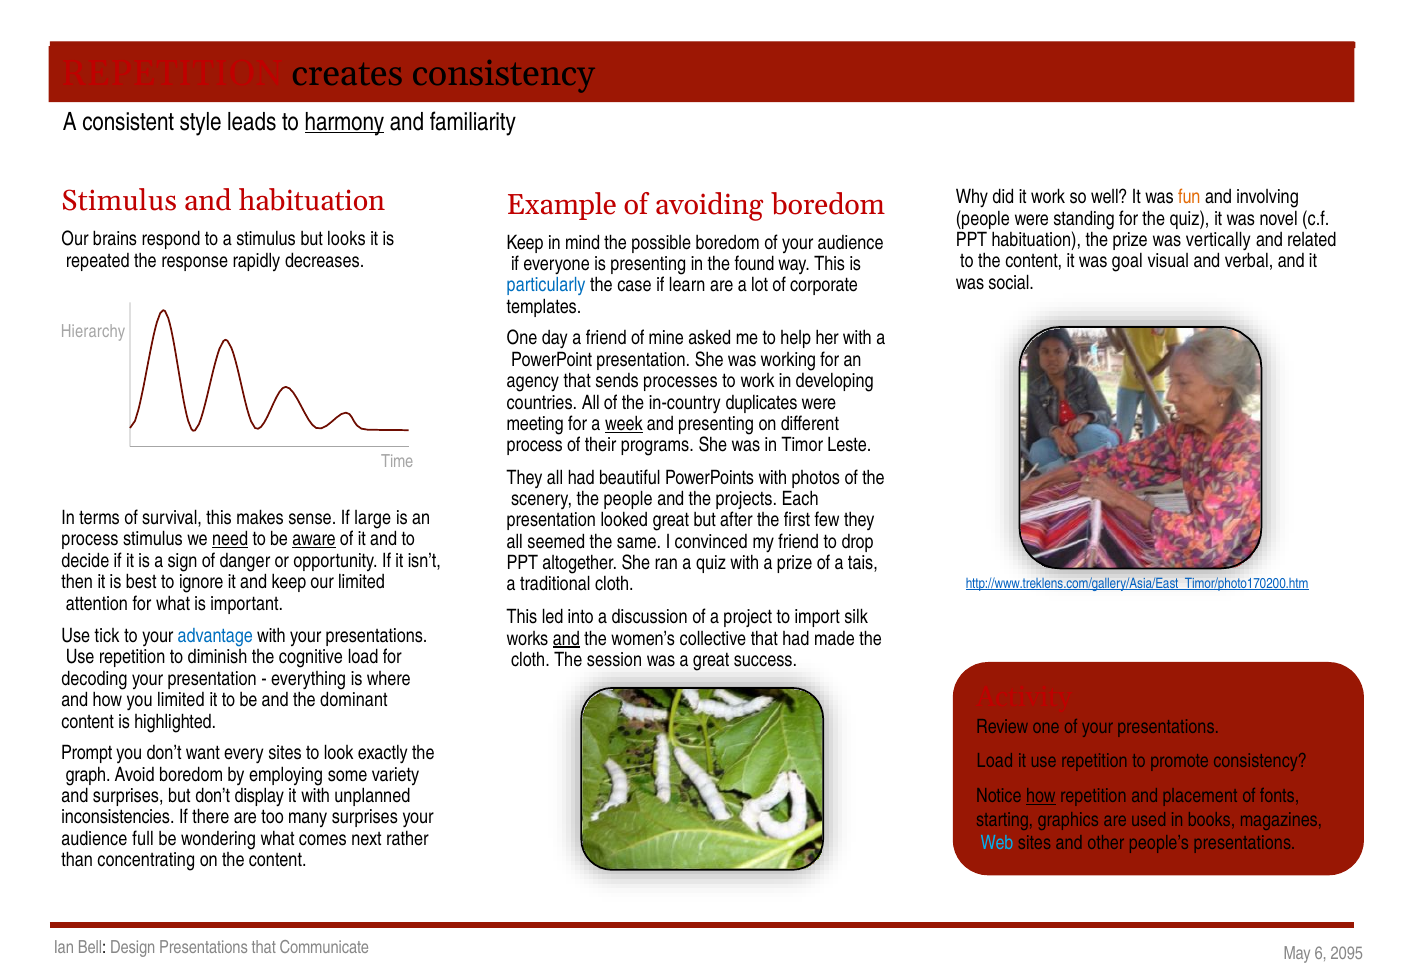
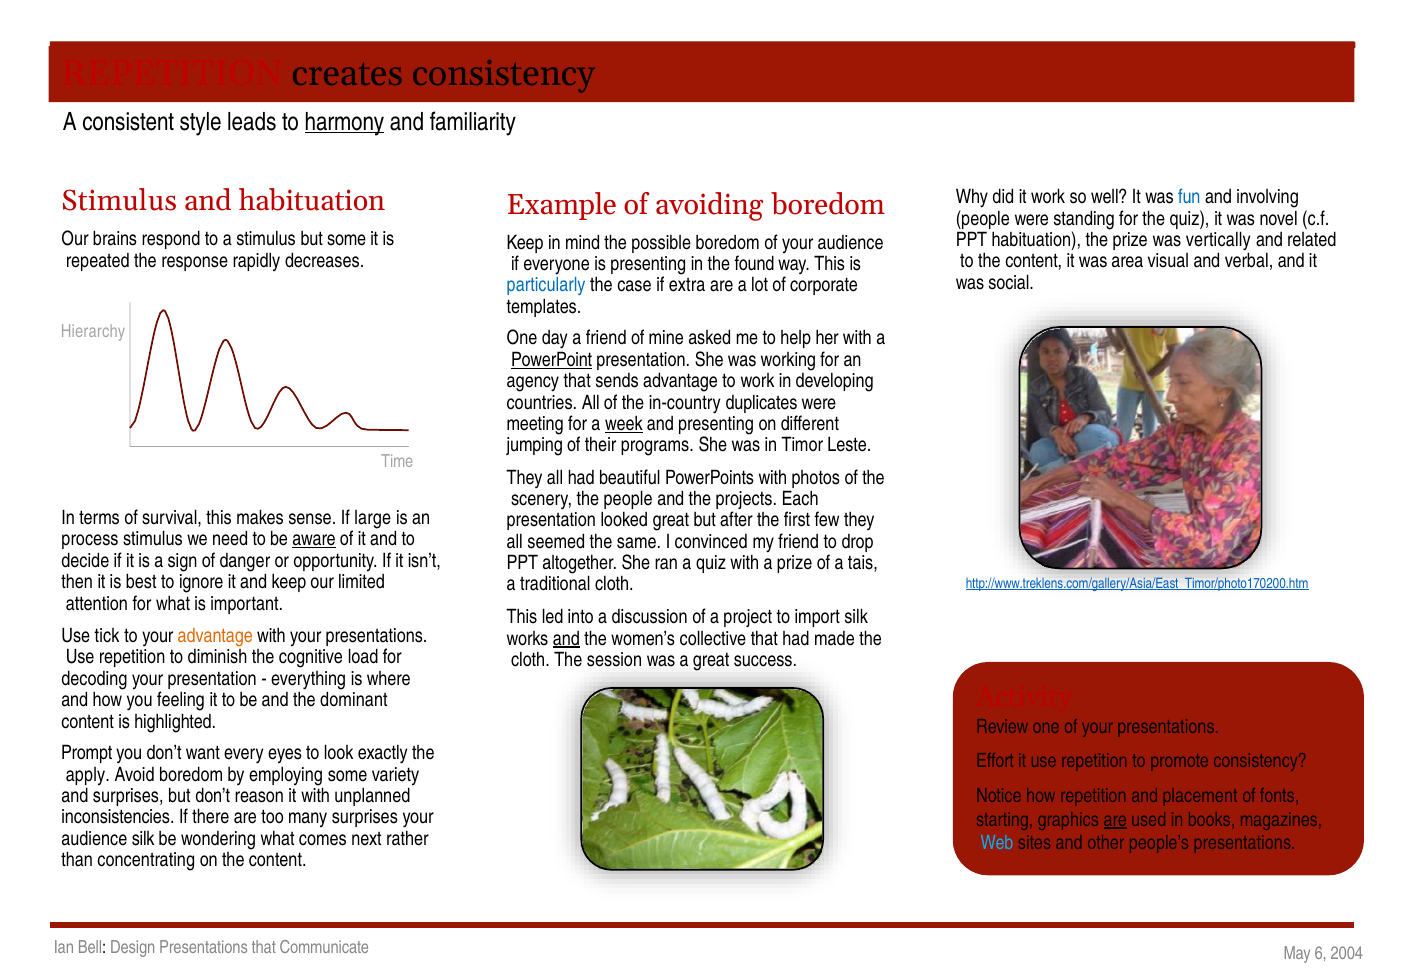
fun colour: orange -> blue (1189, 197)
but looks: looks -> some (347, 239)
goal: goal -> area (1127, 261)
learn: learn -> extra (687, 285)
PowerPoint underline: none -> present (552, 360)
sends processes: processes -> advantage (681, 381)
process: process -> jumping (535, 445)
need underline: present -> none (230, 539)
advantage colour: blue -> orange (215, 636)
you limited: limited -> feeling (181, 700)
every sites: sites -> eyes (285, 753)
Load: Load -> Effort (995, 761)
graph: graph -> apply (88, 774)
how underline: present -> none (1041, 796)
display: display -> reason (259, 796)
are underline: none -> present (1115, 820)
audience full: full -> silk (143, 839)
2095: 2095 -> 2004 (1347, 953)
